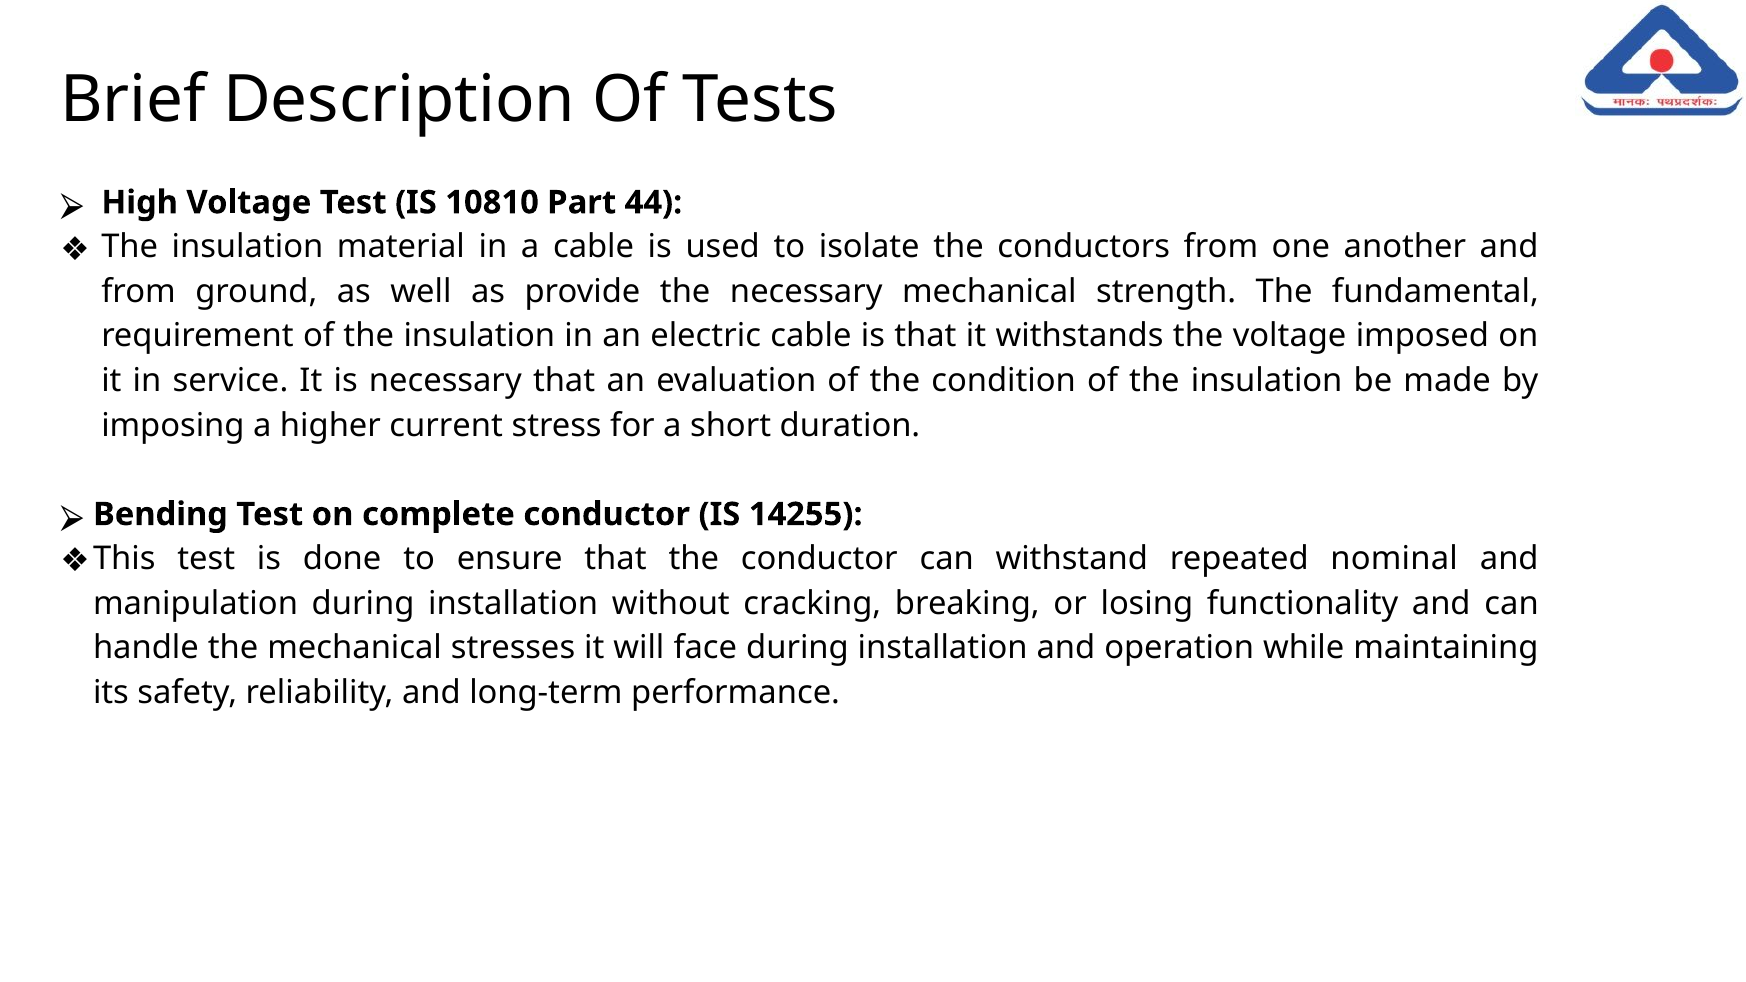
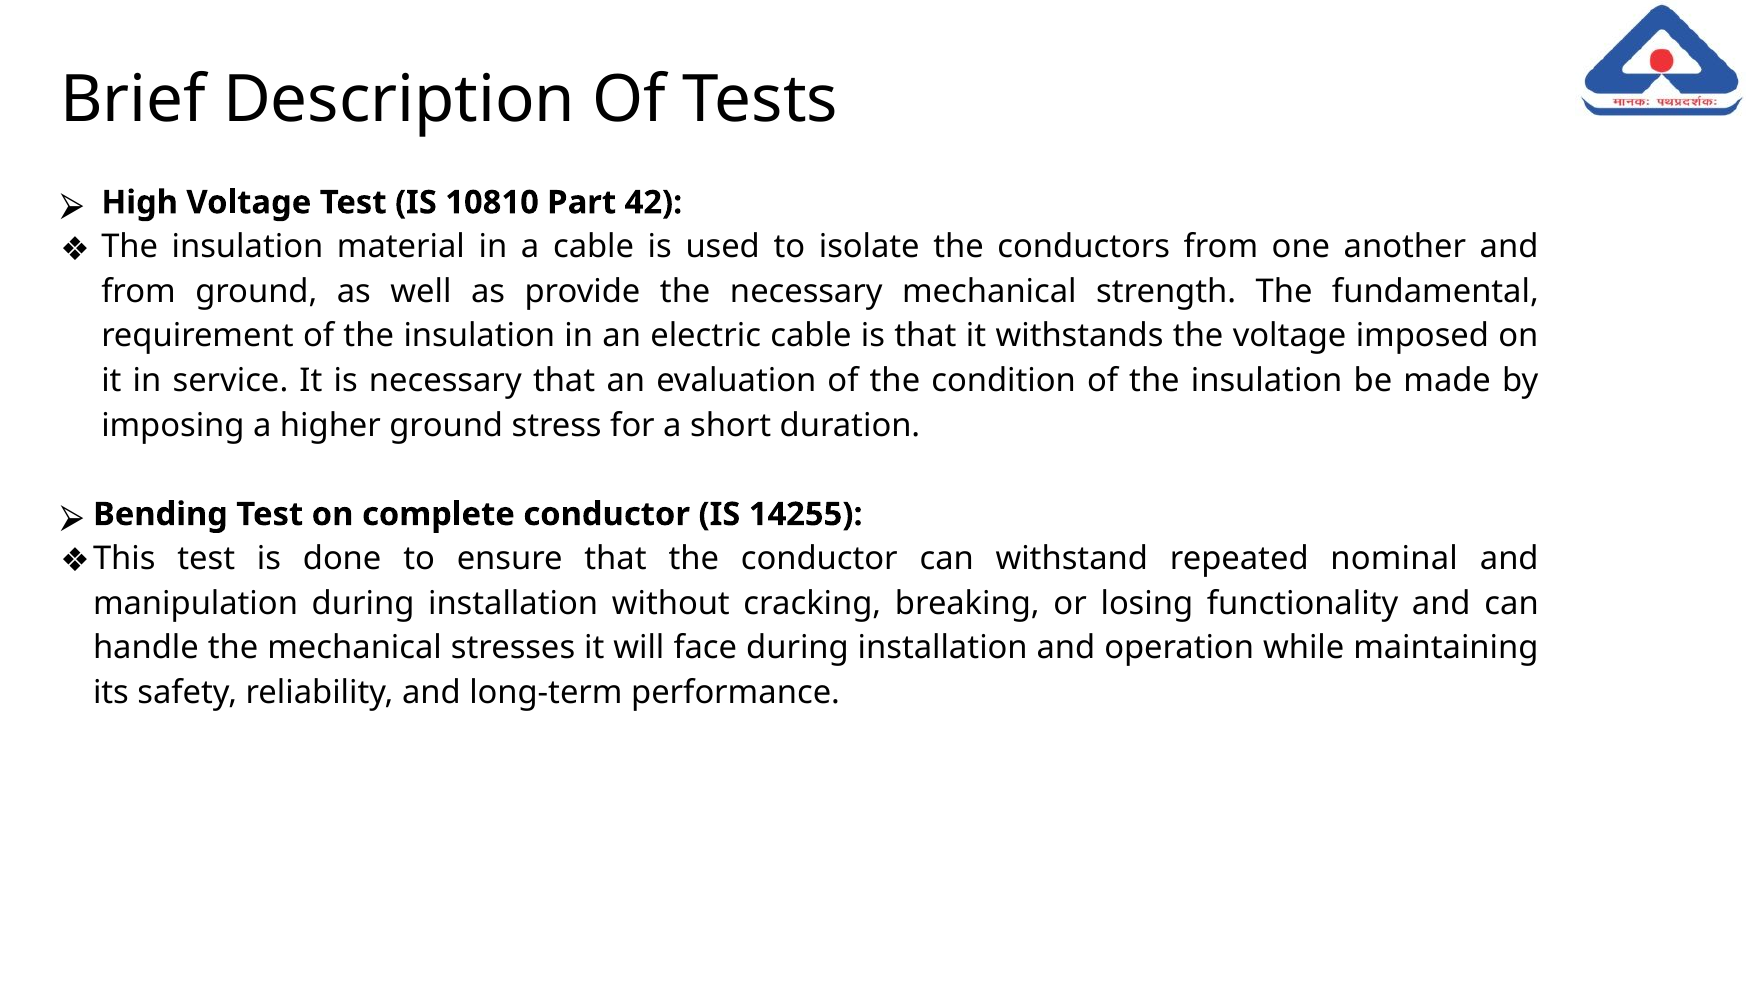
44: 44 -> 42 (653, 203)
higher current: current -> ground (446, 425)
